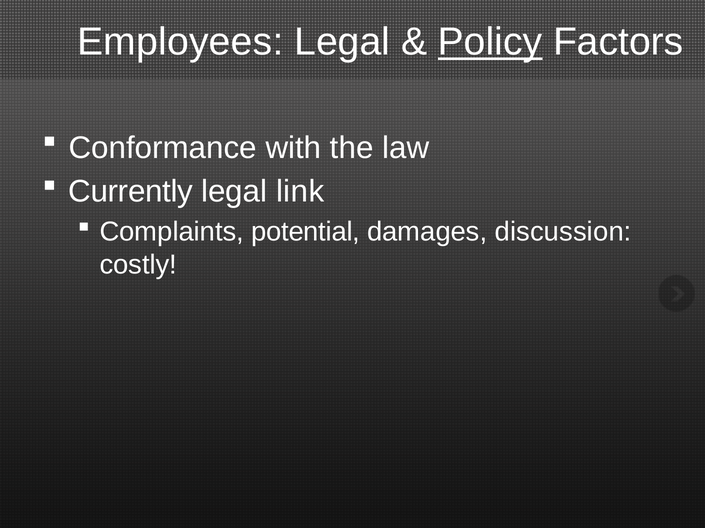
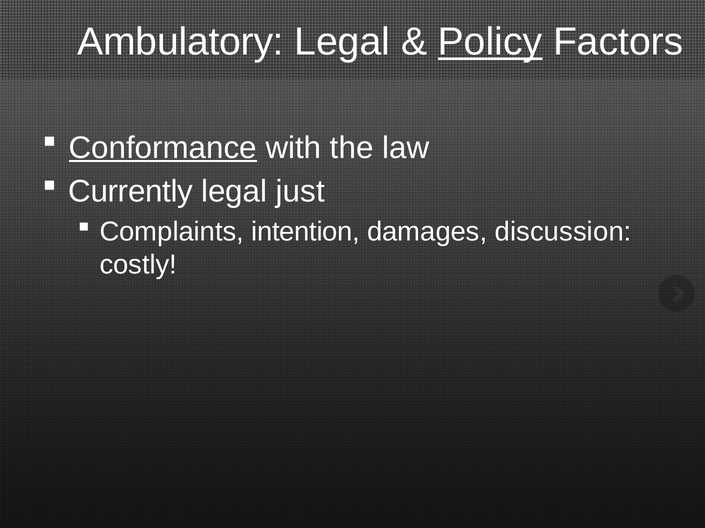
Employees: Employees -> Ambulatory (180, 42)
Conformance underline: none -> present (163, 148)
link: link -> just (300, 192)
potential: potential -> intention (306, 232)
